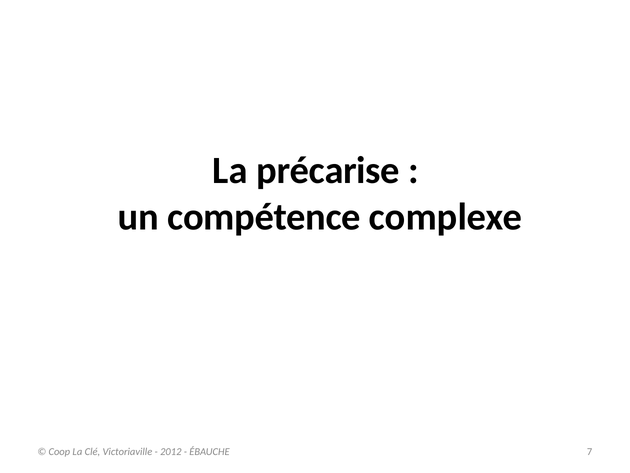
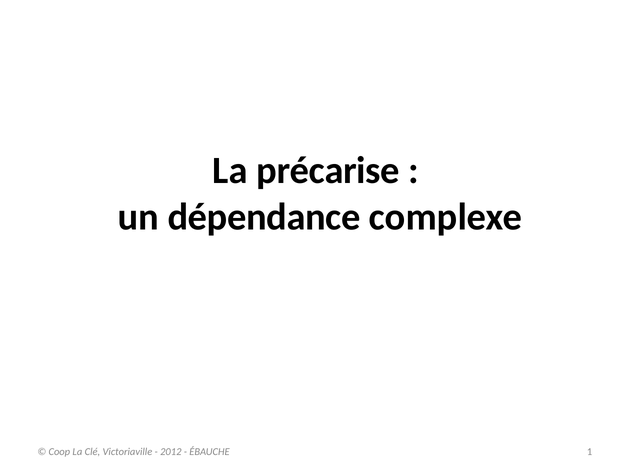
compétence: compétence -> dépendance (264, 217)
7: 7 -> 1 (590, 451)
